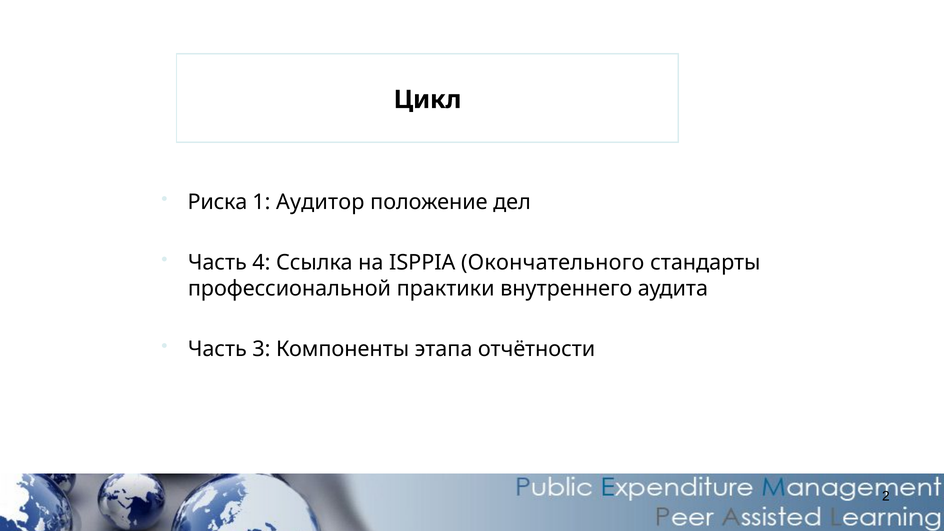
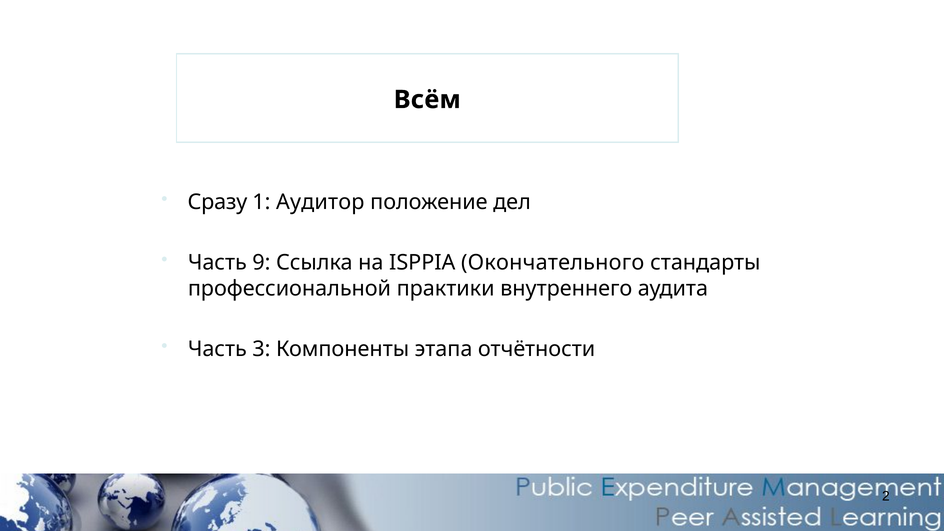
Цикл: Цикл -> Всём (427, 100)
Риска: Риска -> Сразу (217, 202)
4: 4 -> 9 (261, 263)
